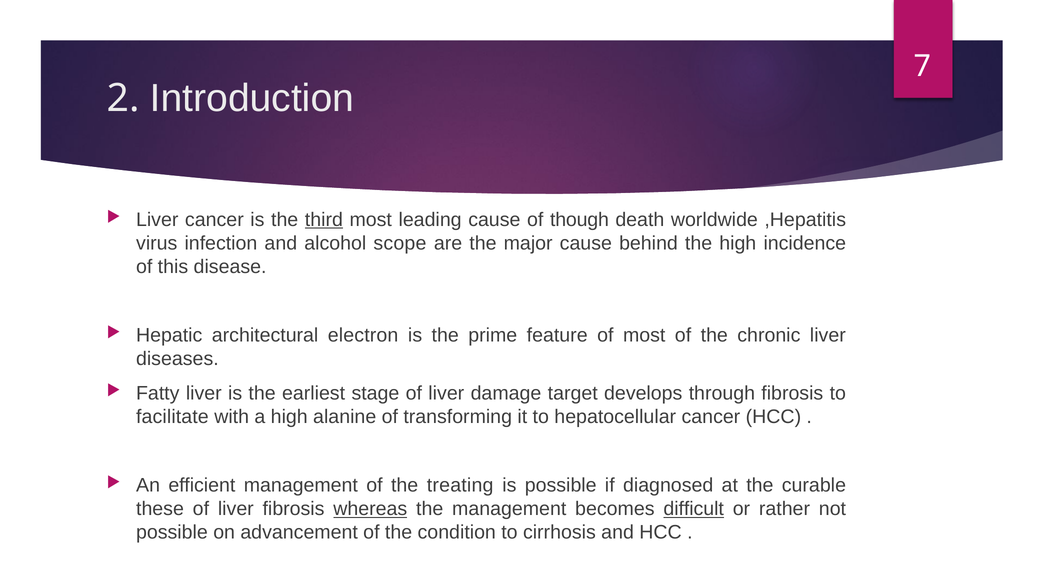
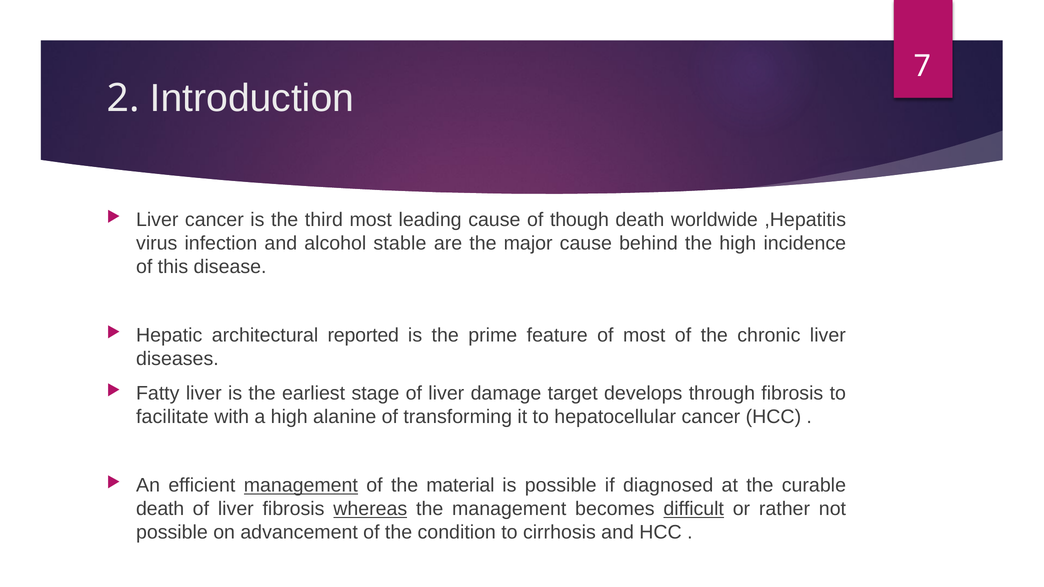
third underline: present -> none (324, 220)
scope: scope -> stable (400, 243)
electron: electron -> reported (363, 336)
management underline: none -> present (301, 486)
treating: treating -> material (460, 486)
these: these -> death (160, 509)
